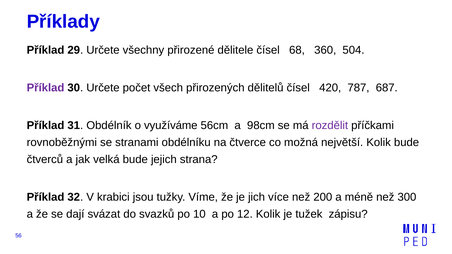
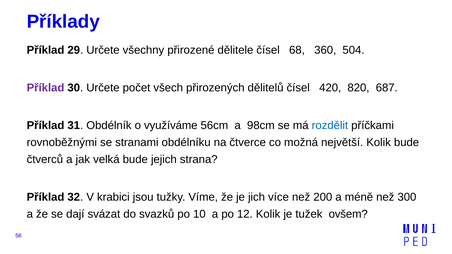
787: 787 -> 820 (358, 88)
rozdělit colour: purple -> blue (330, 126)
zápisu: zápisu -> ovšem (348, 214)
